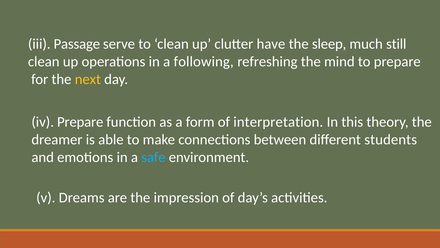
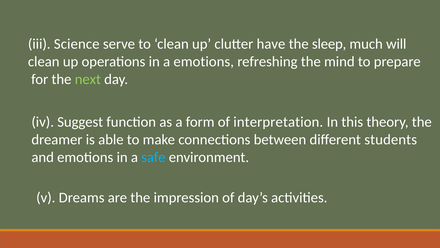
Passage: Passage -> Science (77, 44)
still: still -> will (396, 44)
a following: following -> emotions (204, 62)
next colour: yellow -> light green (88, 79)
iv Prepare: Prepare -> Suggest (80, 122)
